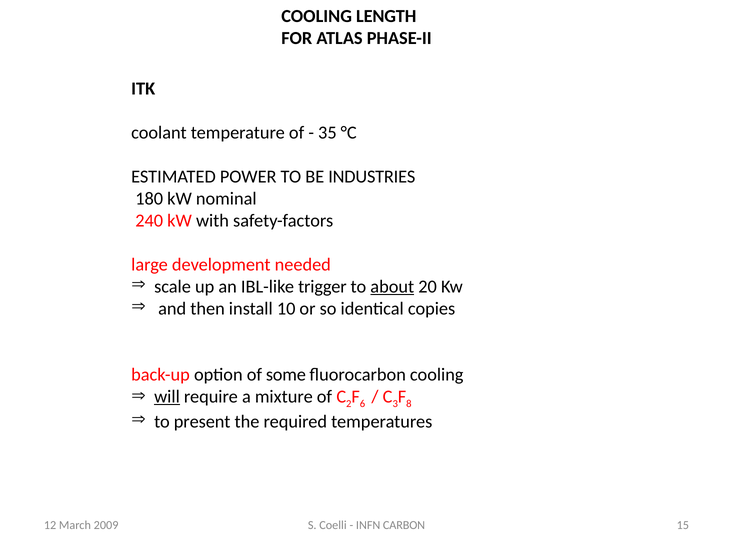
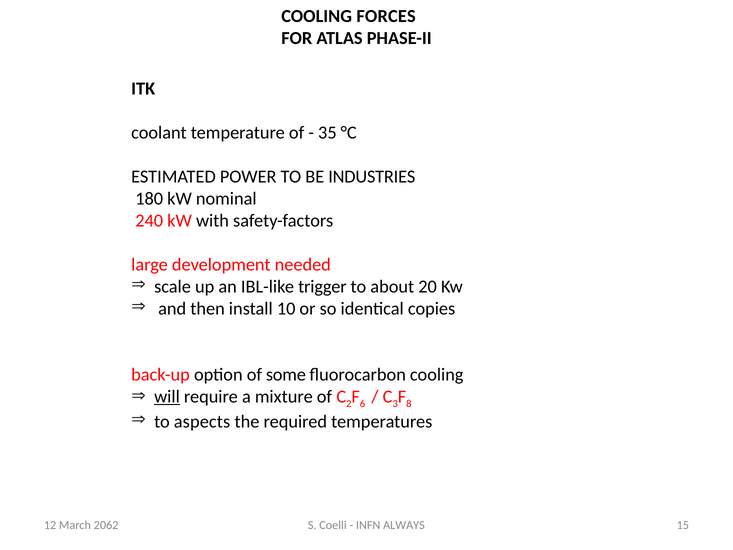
LENGTH: LENGTH -> FORCES (386, 16)
about underline: present -> none (392, 287)
present: present -> aspects (202, 422)
CARBON: CARBON -> ALWAYS (404, 525)
2009: 2009 -> 2062 (106, 525)
